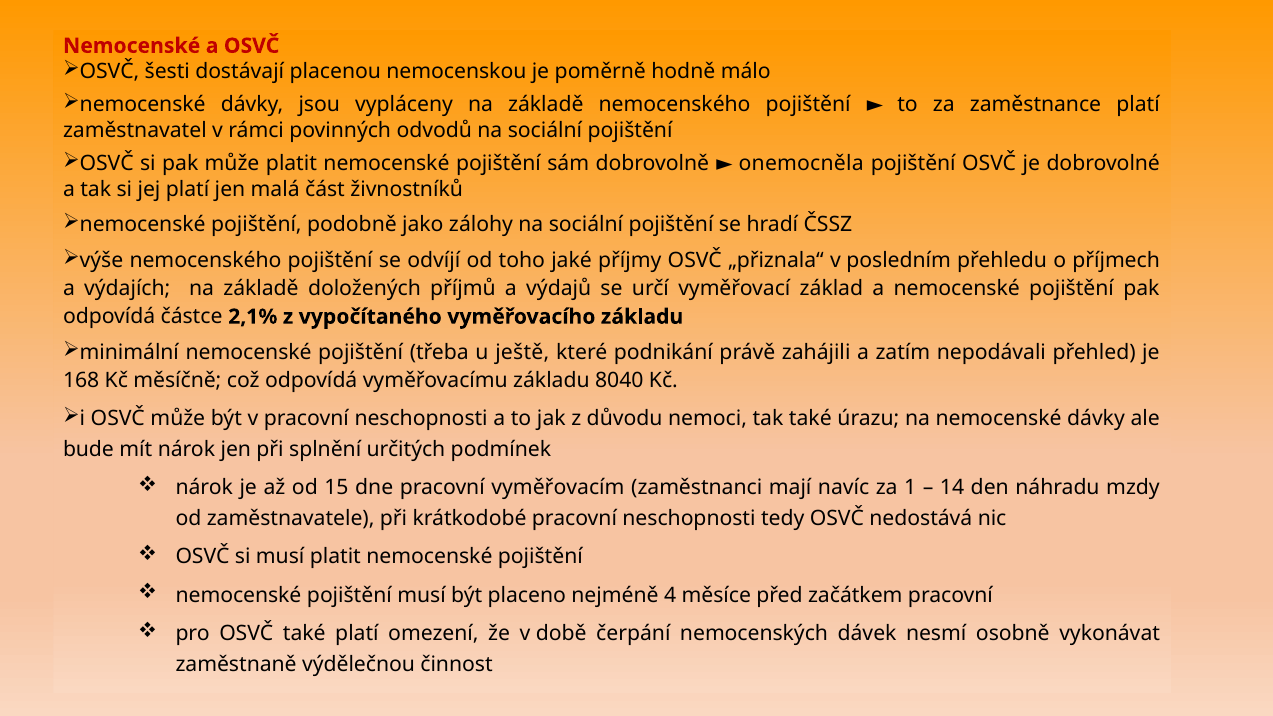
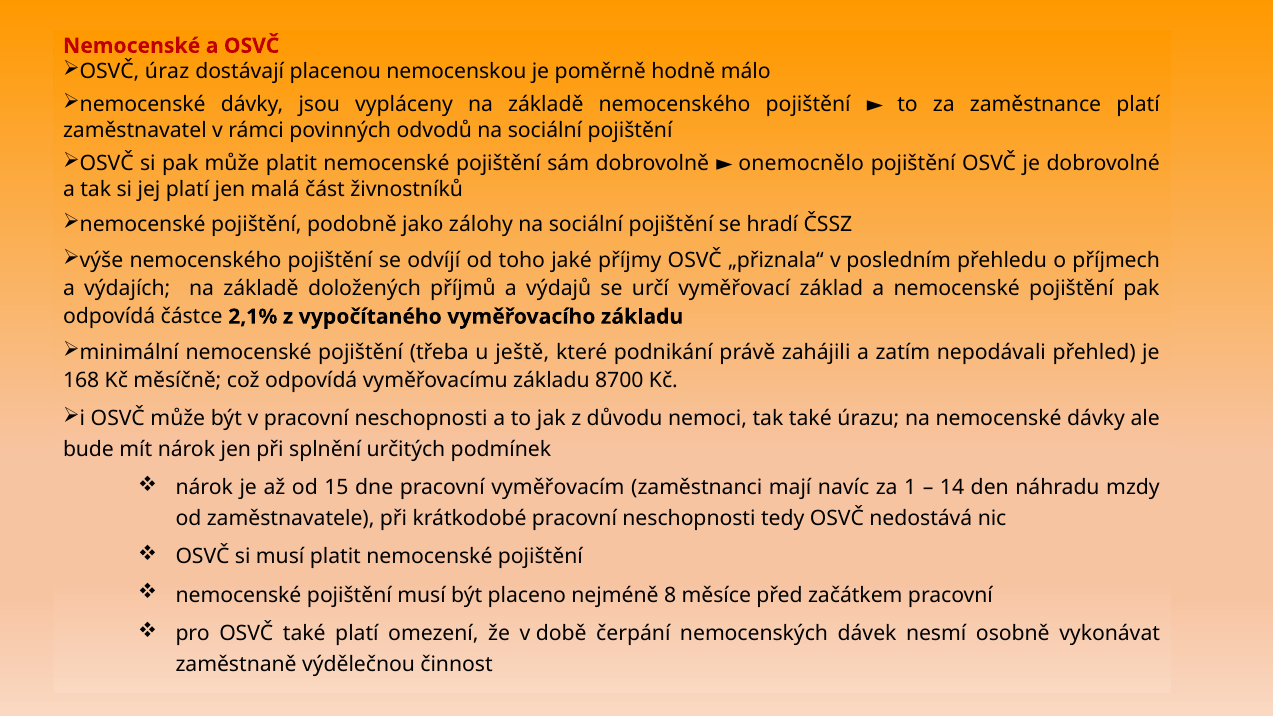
šesti: šesti -> úraz (167, 72)
onemocněla: onemocněla -> onemocnělo (801, 164)
8040: 8040 -> 8700 (619, 381)
4: 4 -> 8 (670, 595)
